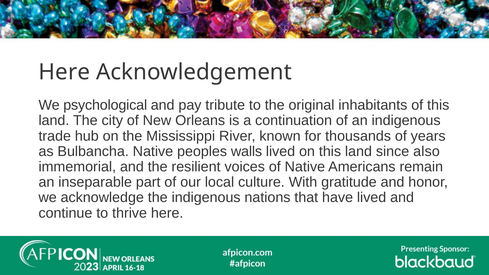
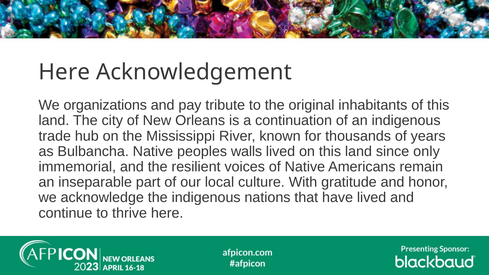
psychological: psychological -> organizations (105, 105)
also: also -> only (427, 151)
